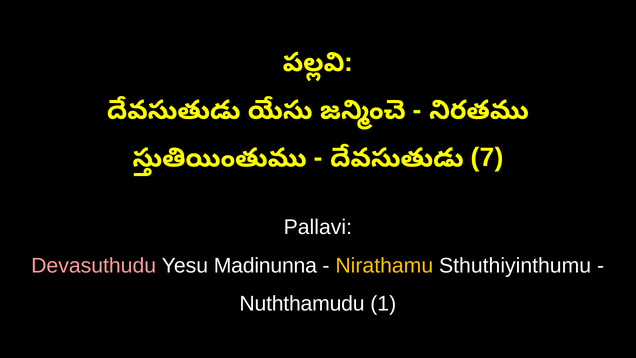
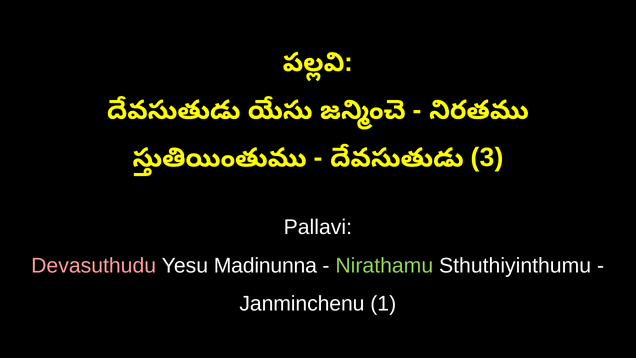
7: 7 -> 3 (487, 158)
Nirathamu colour: yellow -> light green (384, 265)
Nuththamudu: Nuththamudu -> Janminchenu (302, 304)
